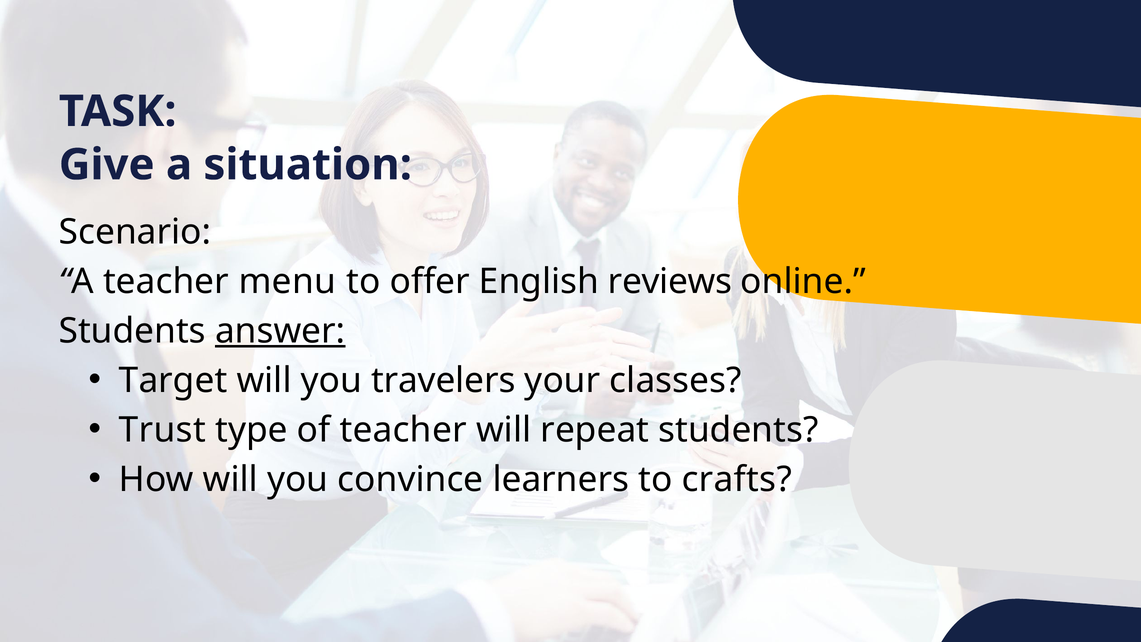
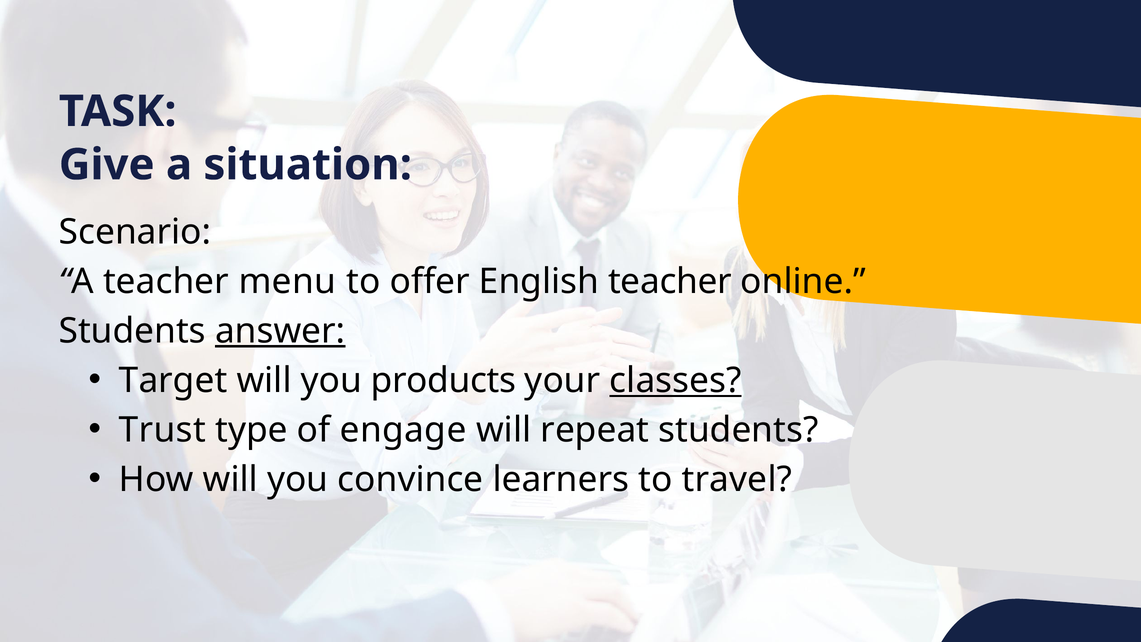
English reviews: reviews -> teacher (670, 281)
travelers: travelers -> products (443, 381)
classes underline: none -> present (675, 381)
of teacher: teacher -> engage (403, 430)
crafts: crafts -> travel (737, 480)
